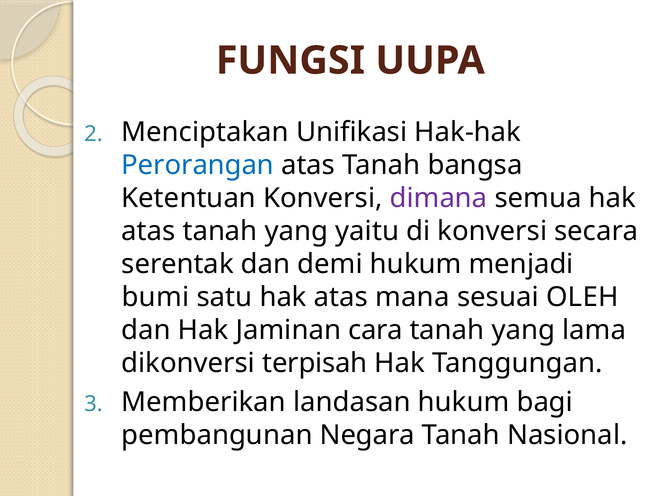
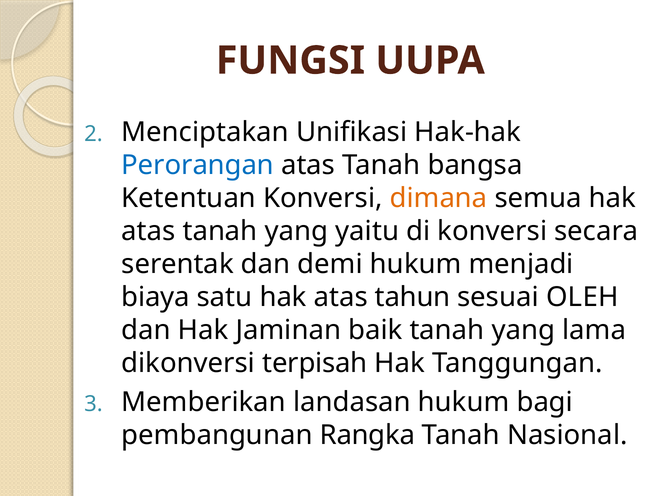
dimana colour: purple -> orange (439, 198)
bumi: bumi -> biaya (156, 298)
mana: mana -> tahun (413, 298)
cara: cara -> baik (375, 331)
Negara: Negara -> Rangka (367, 435)
